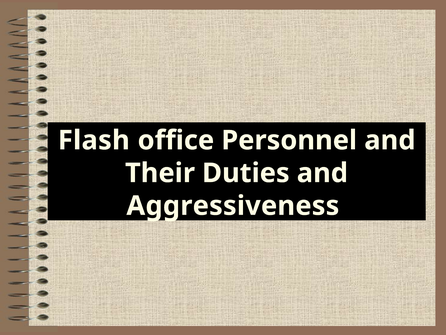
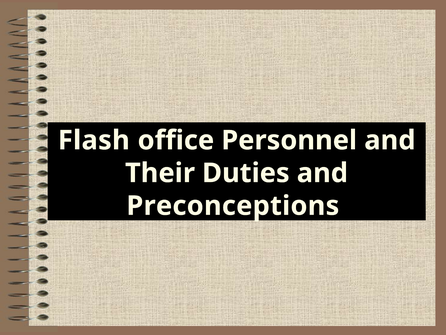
Aggressiveness: Aggressiveness -> Preconceptions (233, 206)
